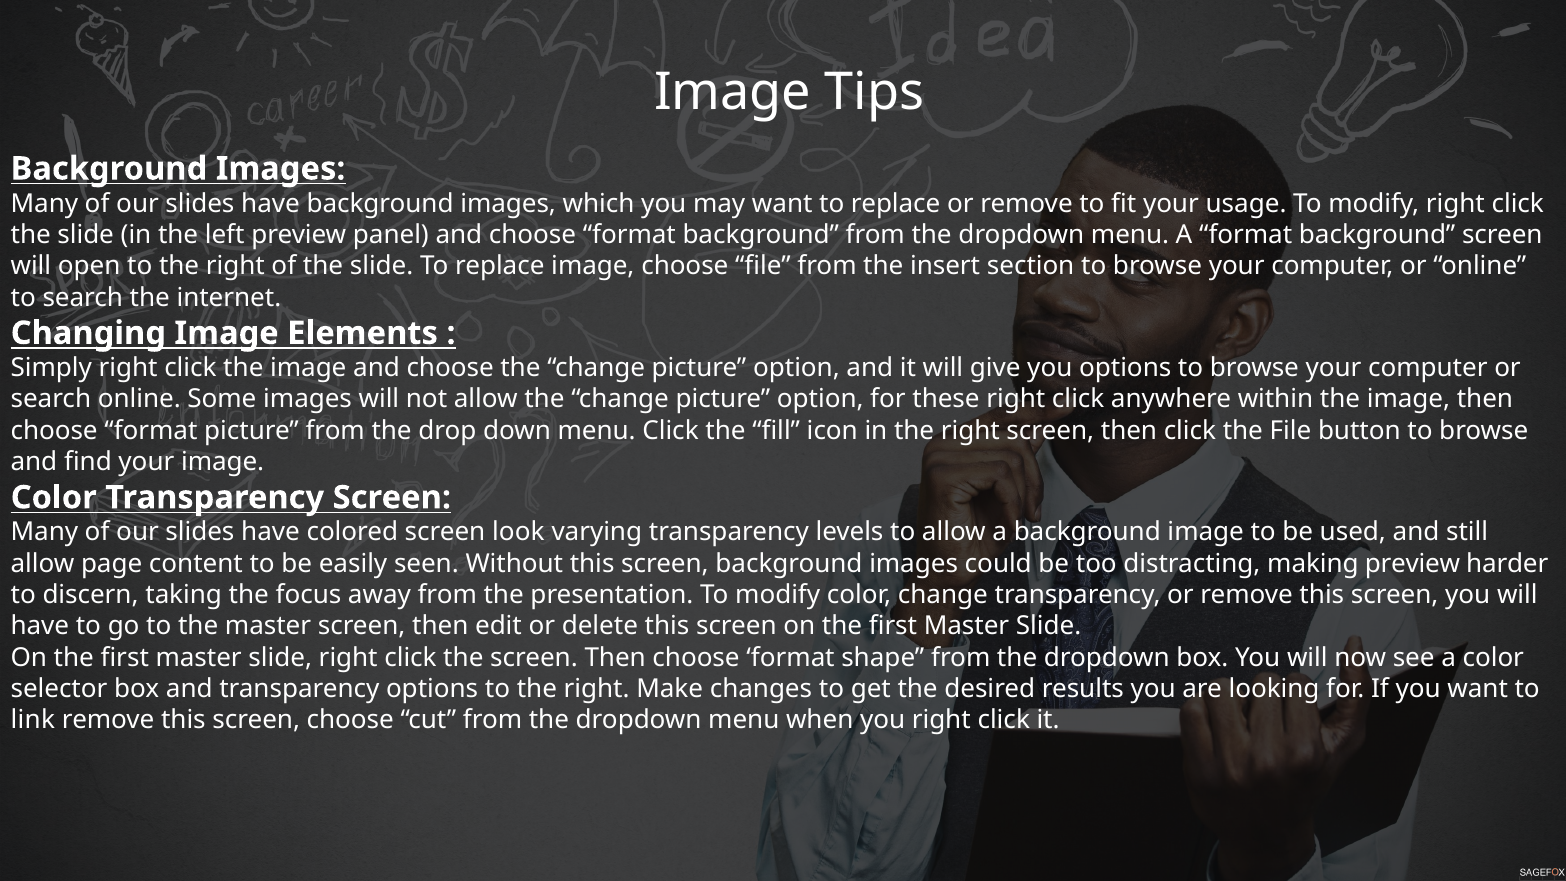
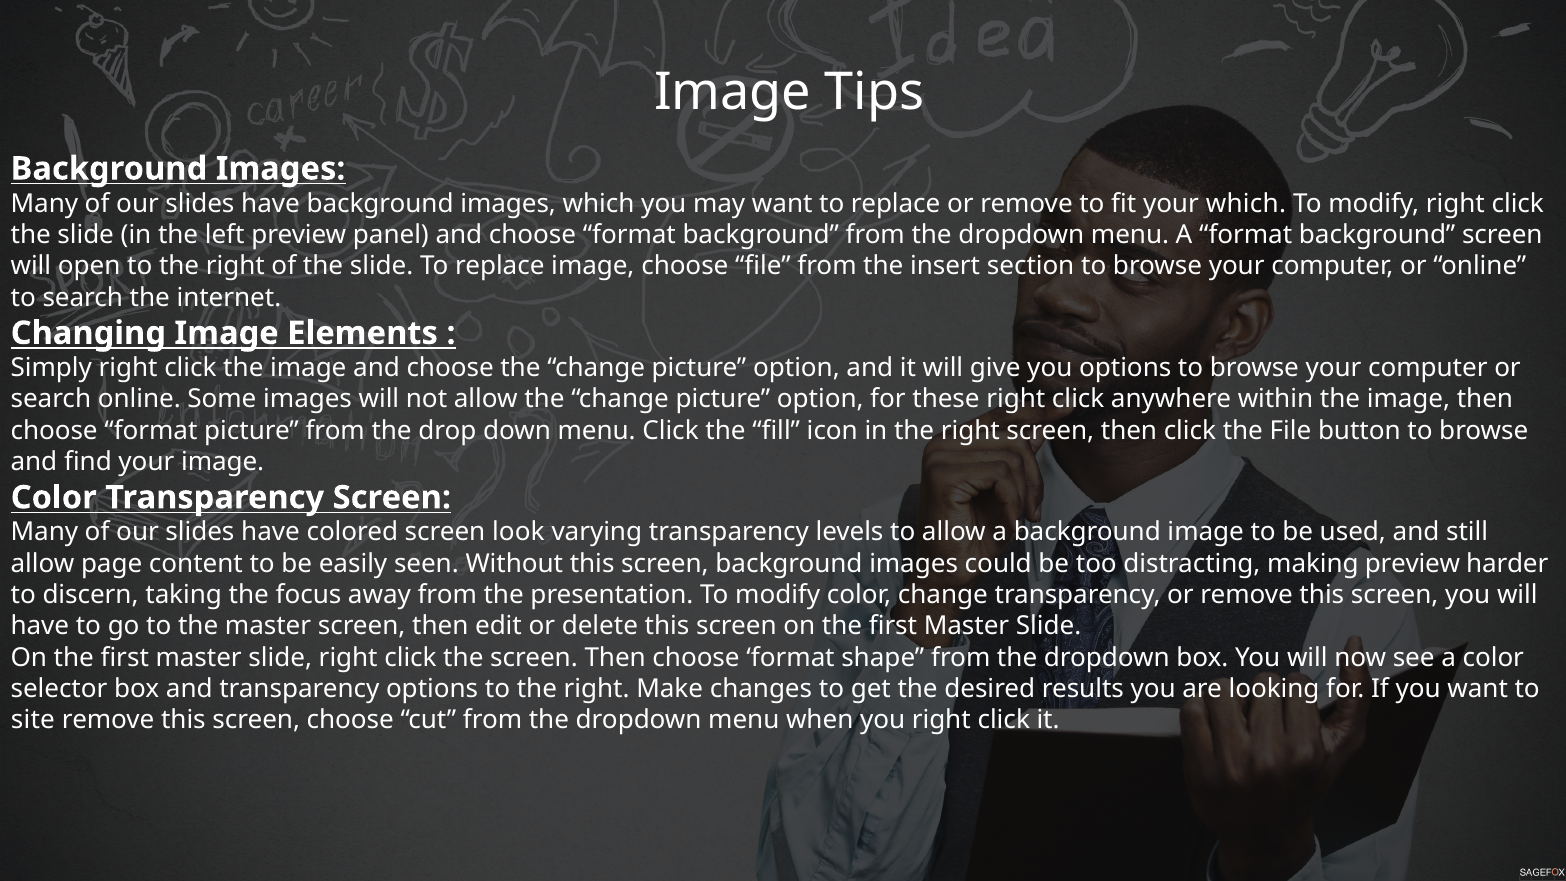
your usage: usage -> which (1246, 203)
link: link -> site (33, 720)
